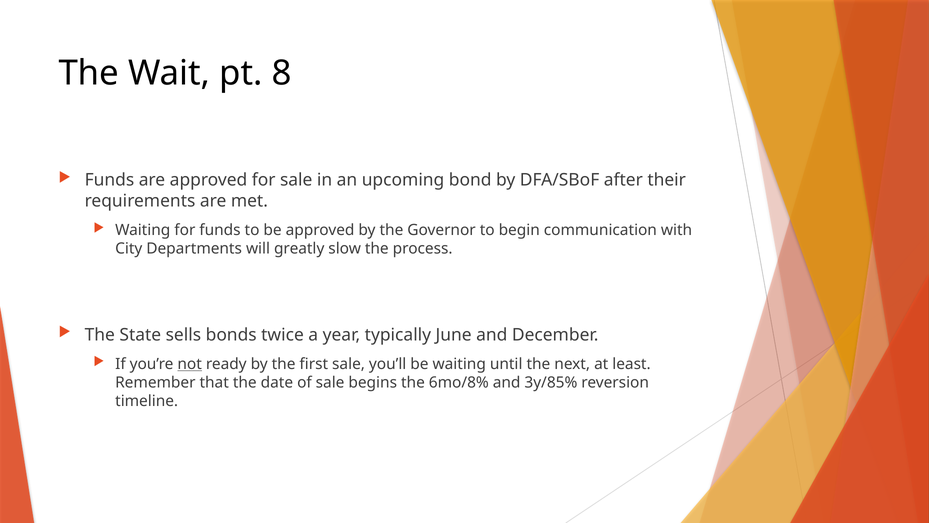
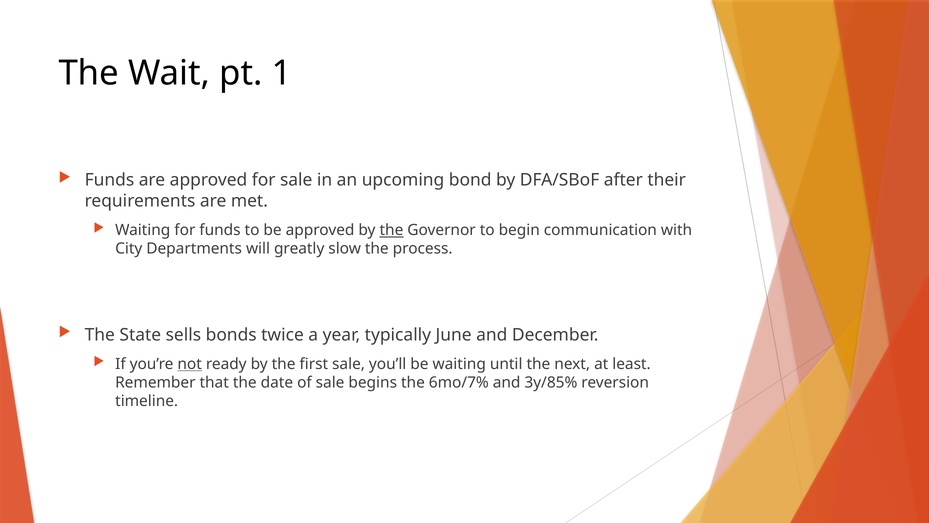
8: 8 -> 1 (282, 73)
the underline: none -> present (391, 230)
6mo/8%: 6mo/8% -> 6mo/7% (459, 382)
